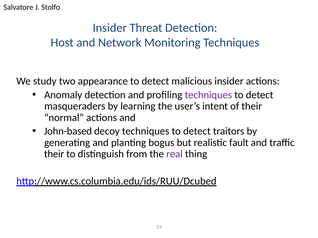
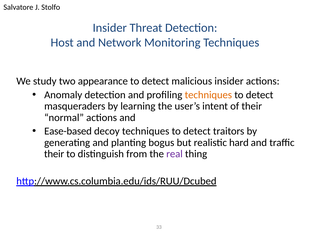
techniques colour: purple -> orange (208, 95)
John-based: John-based -> Ease-based (68, 131)
fault: fault -> hard (239, 143)
